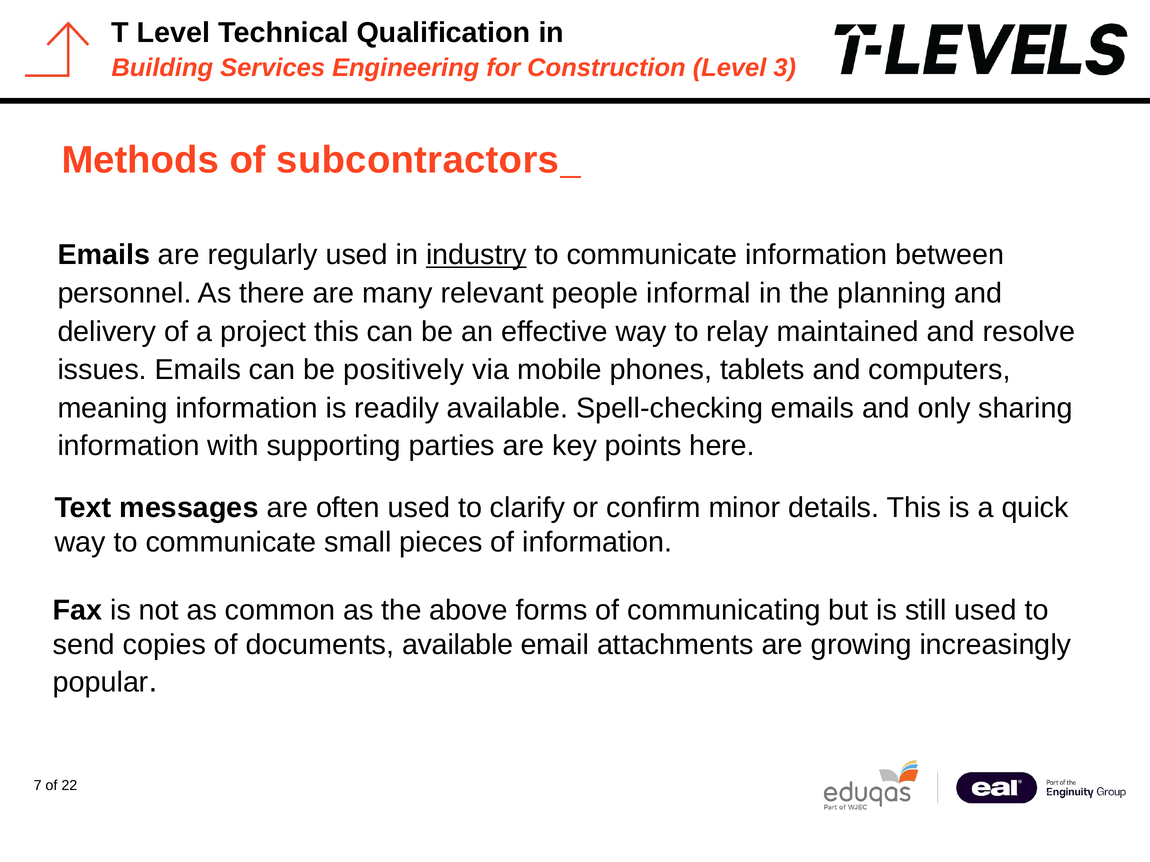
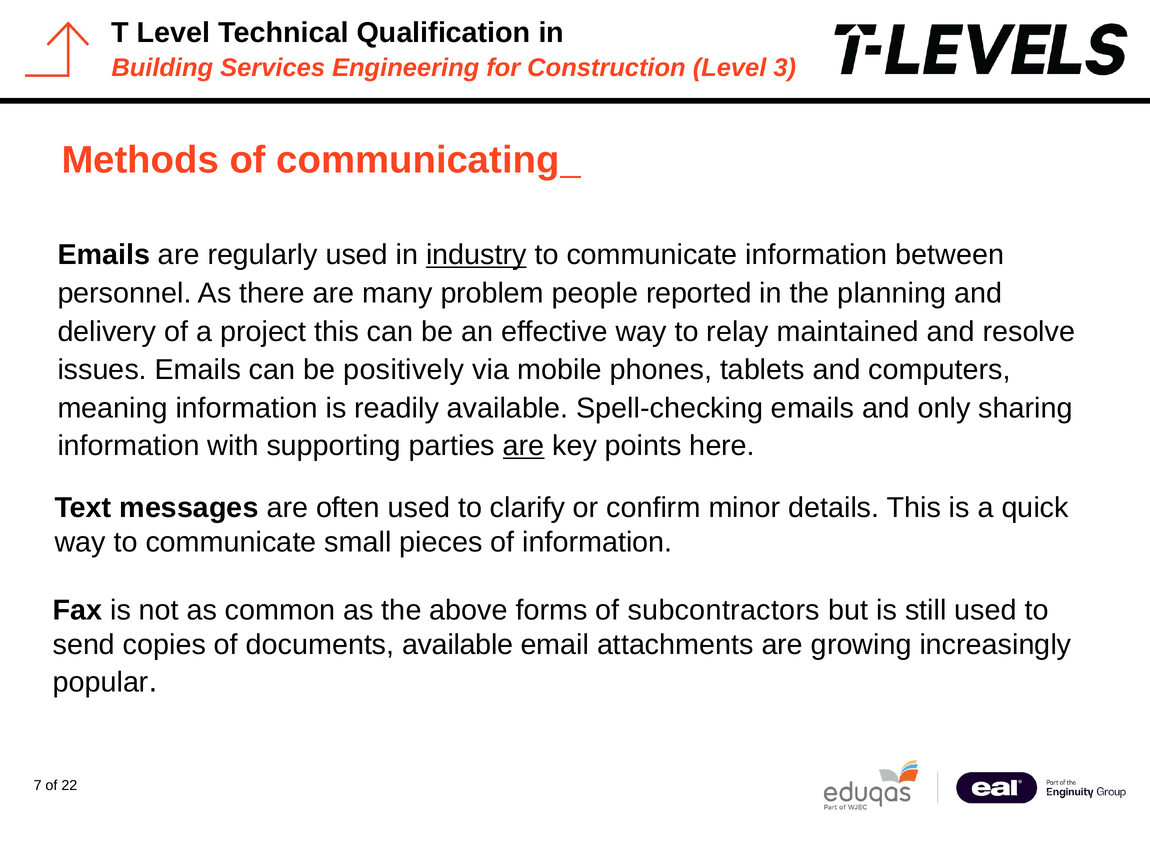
subcontractors: subcontractors -> communicating (418, 160)
relevant: relevant -> problem (492, 293)
informal: informal -> reported (699, 293)
are underline: none -> present (524, 446)
communicating: communicating -> subcontractors (724, 611)
